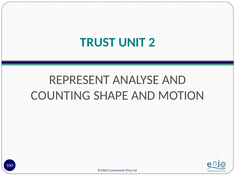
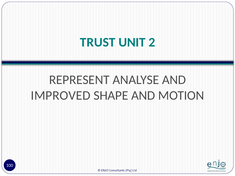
COUNTING: COUNTING -> IMPROVED (61, 96)
